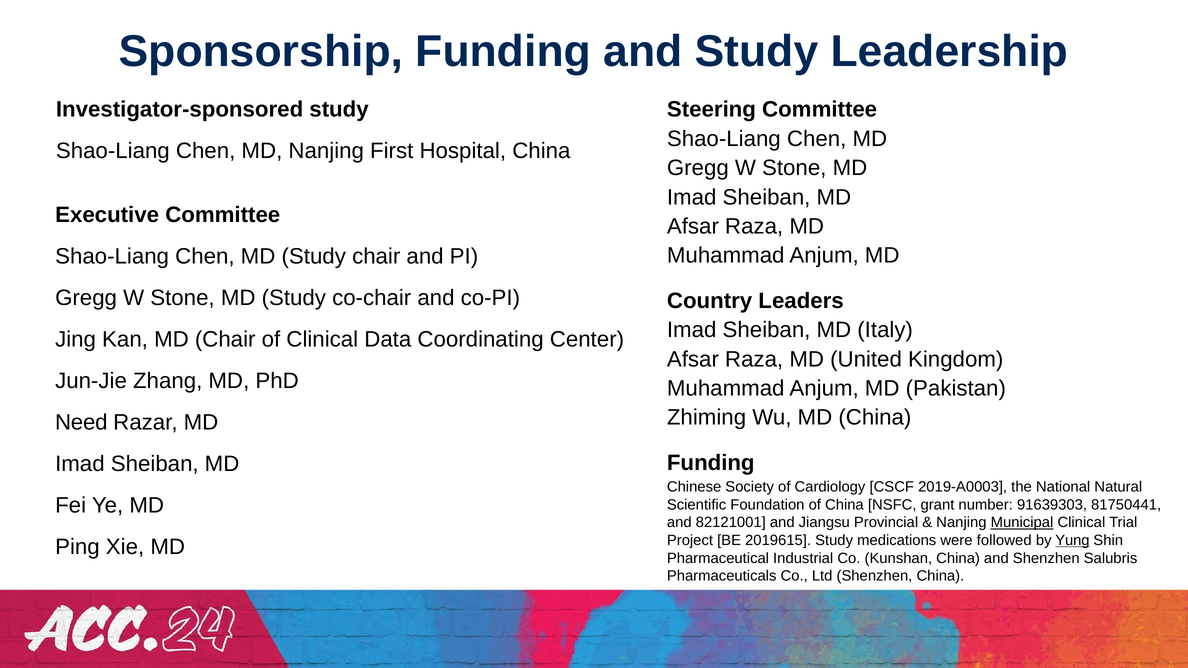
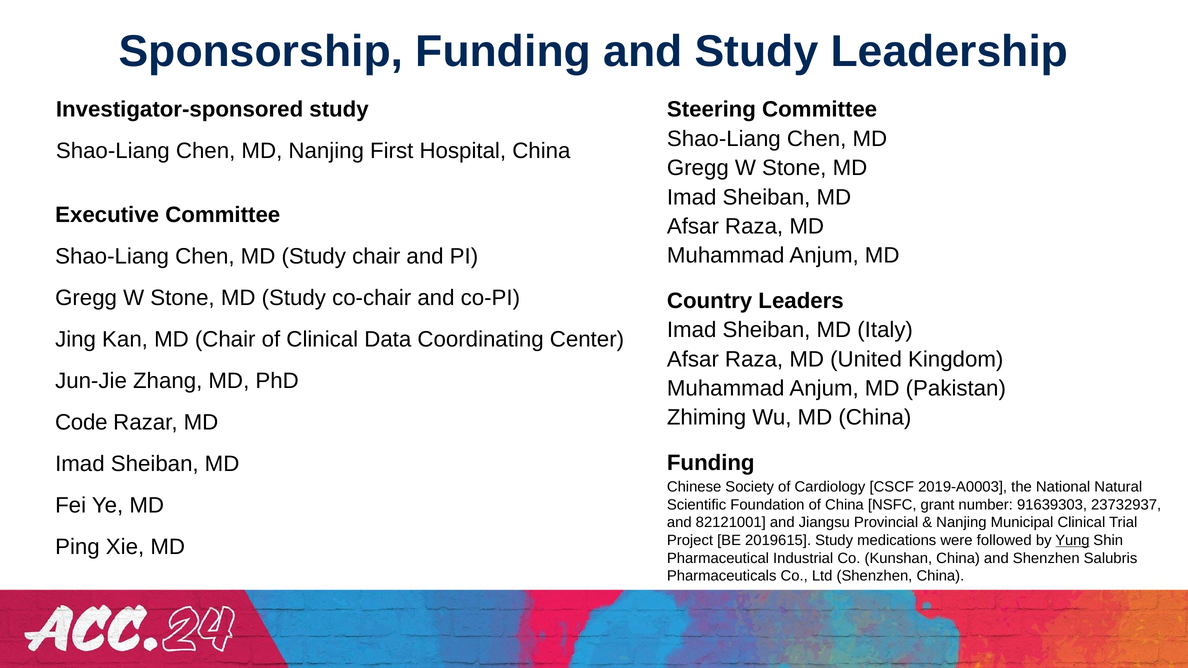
Need: Need -> Code (81, 423)
81750441: 81750441 -> 23732937 (1126, 505)
Municipal underline: present -> none (1022, 523)
